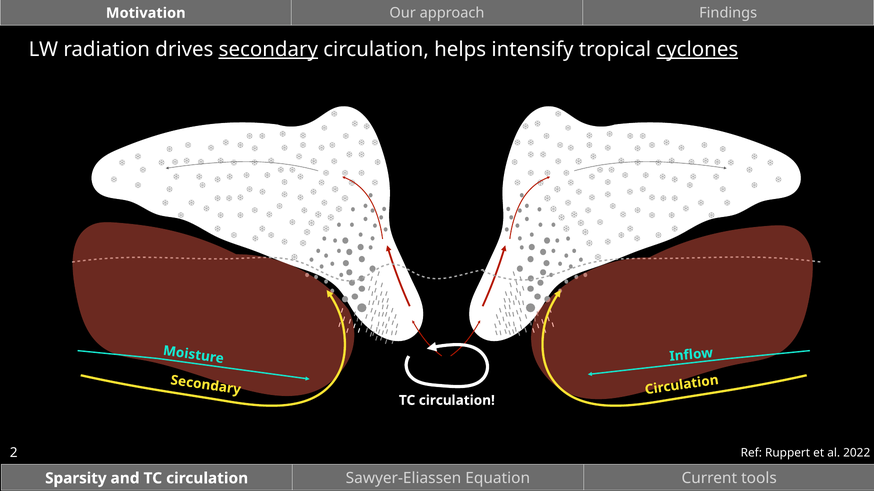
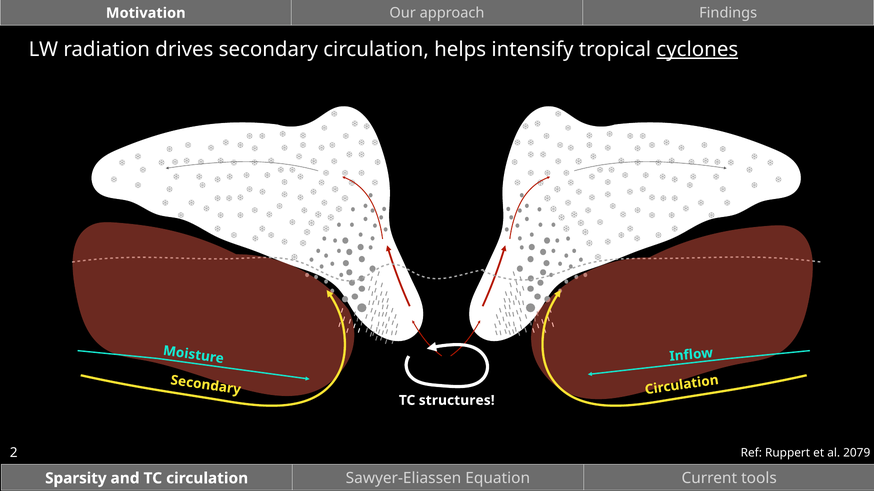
secondary underline: present -> none (268, 49)
circulation: circulation -> structures (457, 401)
2022: 2022 -> 2079 (857, 453)
